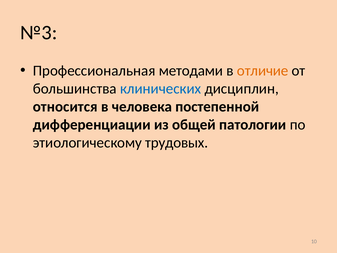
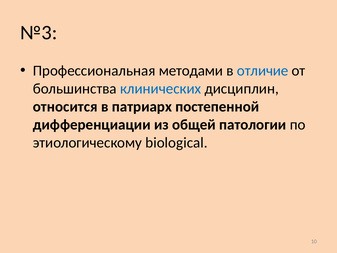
отличие colour: orange -> blue (263, 71)
человека: человека -> патриарх (142, 107)
трудовых: трудовых -> biological (177, 143)
